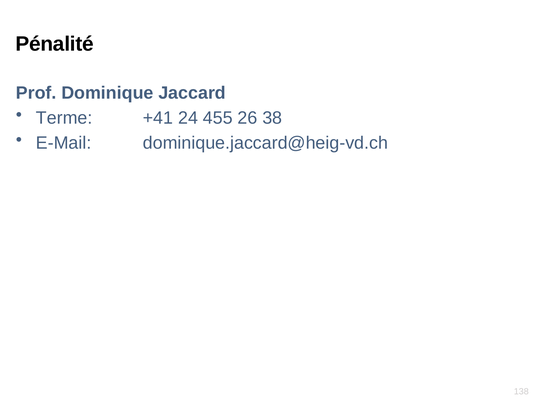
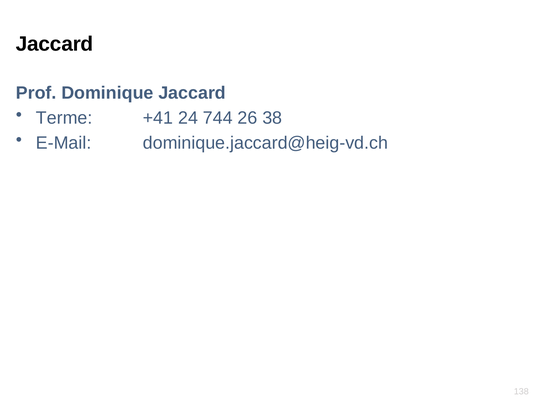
Pénalité: Pénalité -> Jaccard (55, 44)
455: 455 -> 744 (218, 118)
